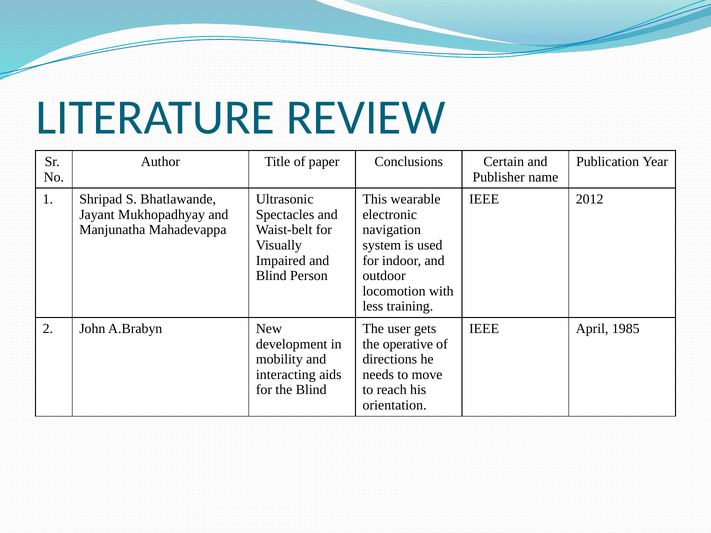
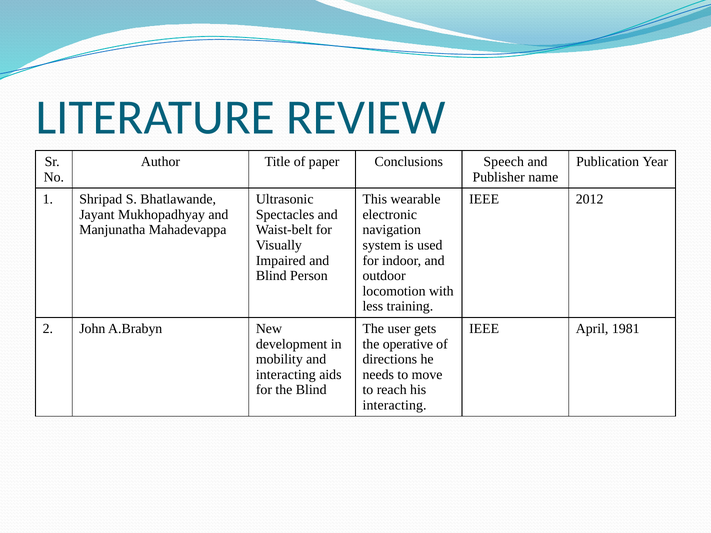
Certain: Certain -> Speech (504, 162)
1985: 1985 -> 1981 (626, 329)
orientation: orientation -> interacting (395, 405)
